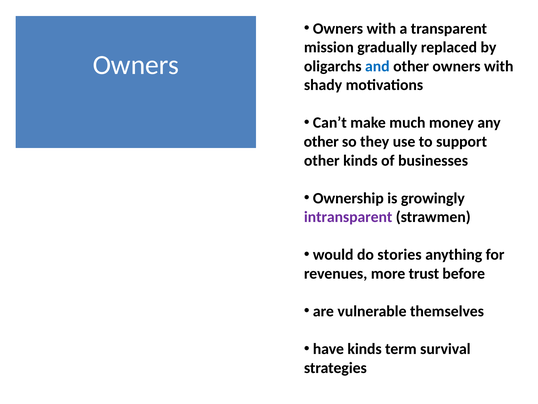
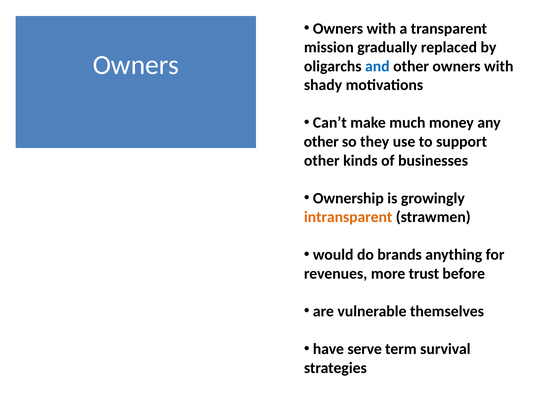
intransparent colour: purple -> orange (348, 217)
stories: stories -> brands (400, 254)
have kinds: kinds -> serve (365, 349)
